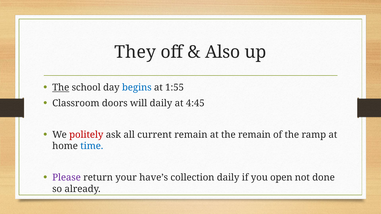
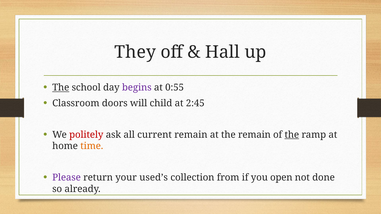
Also: Also -> Hall (222, 52)
begins colour: blue -> purple (137, 88)
1:55: 1:55 -> 0:55 (175, 88)
will daily: daily -> child (161, 103)
4:45: 4:45 -> 2:45 (195, 103)
the underline: none -> present (292, 135)
time colour: blue -> orange (92, 146)
have’s: have’s -> used’s (154, 178)
collection daily: daily -> from (228, 178)
